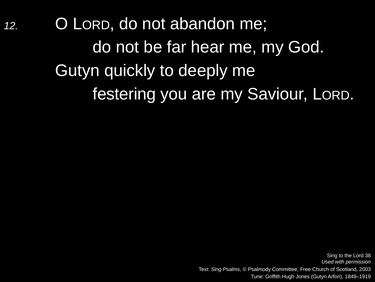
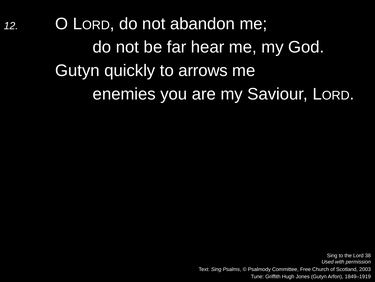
deeply: deeply -> arrows (203, 70)
festering: festering -> enemies (124, 94)
